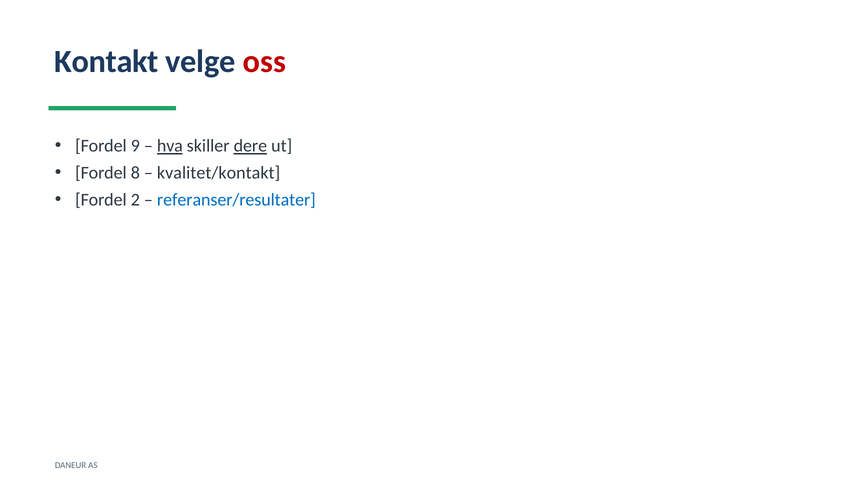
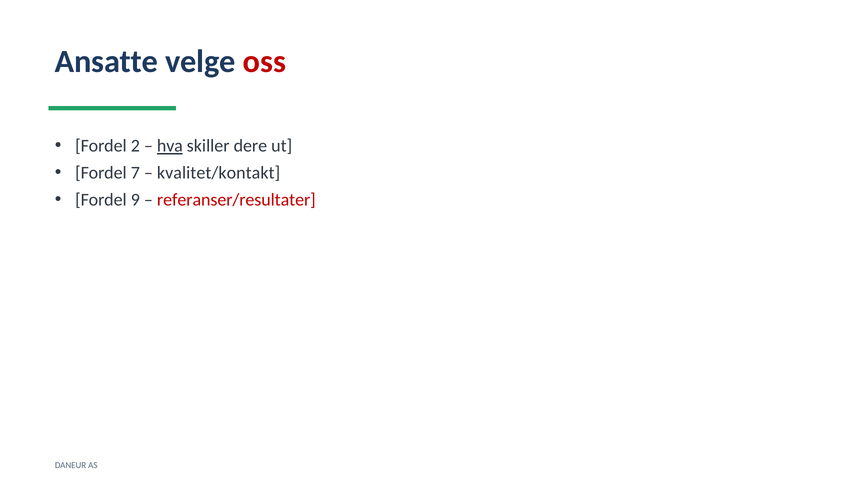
Kontakt: Kontakt -> Ansatte (106, 62)
9: 9 -> 2 (135, 146)
dere underline: present -> none (250, 146)
8: 8 -> 7 (135, 173)
2: 2 -> 9 (135, 200)
referanser/resultater colour: blue -> red (236, 200)
